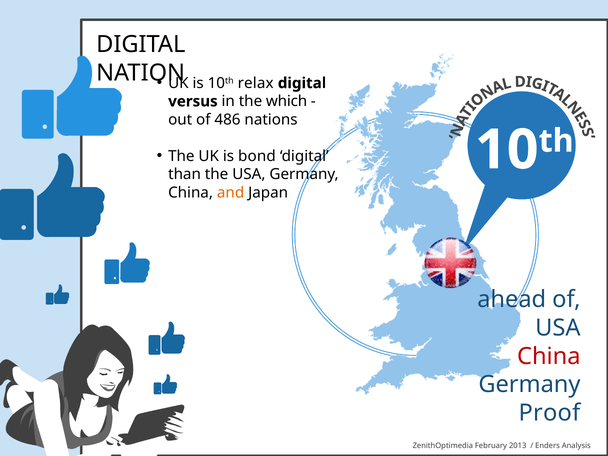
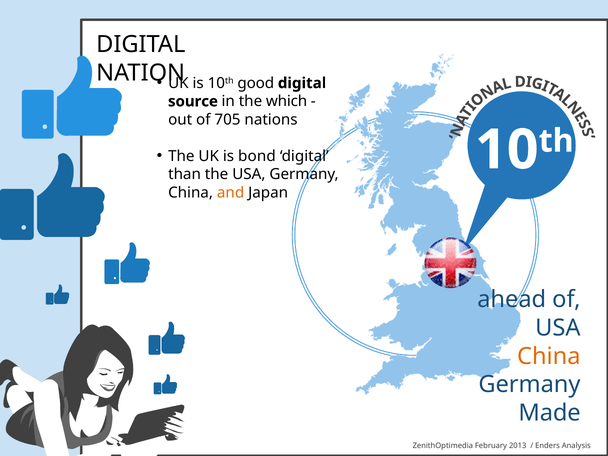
relax: relax -> good (256, 83)
versus: versus -> source (193, 101)
486: 486 -> 705 (227, 120)
China colour: red -> orange (549, 356)
Proof: Proof -> Made (550, 413)
